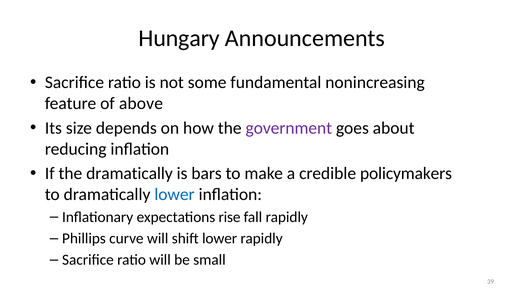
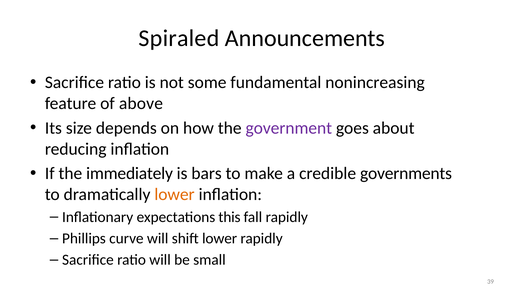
Hungary: Hungary -> Spiraled (179, 38)
the dramatically: dramatically -> immediately (130, 173)
policymakers: policymakers -> governments (406, 173)
lower colour: blue -> orange (175, 194)
rise: rise -> this (229, 217)
